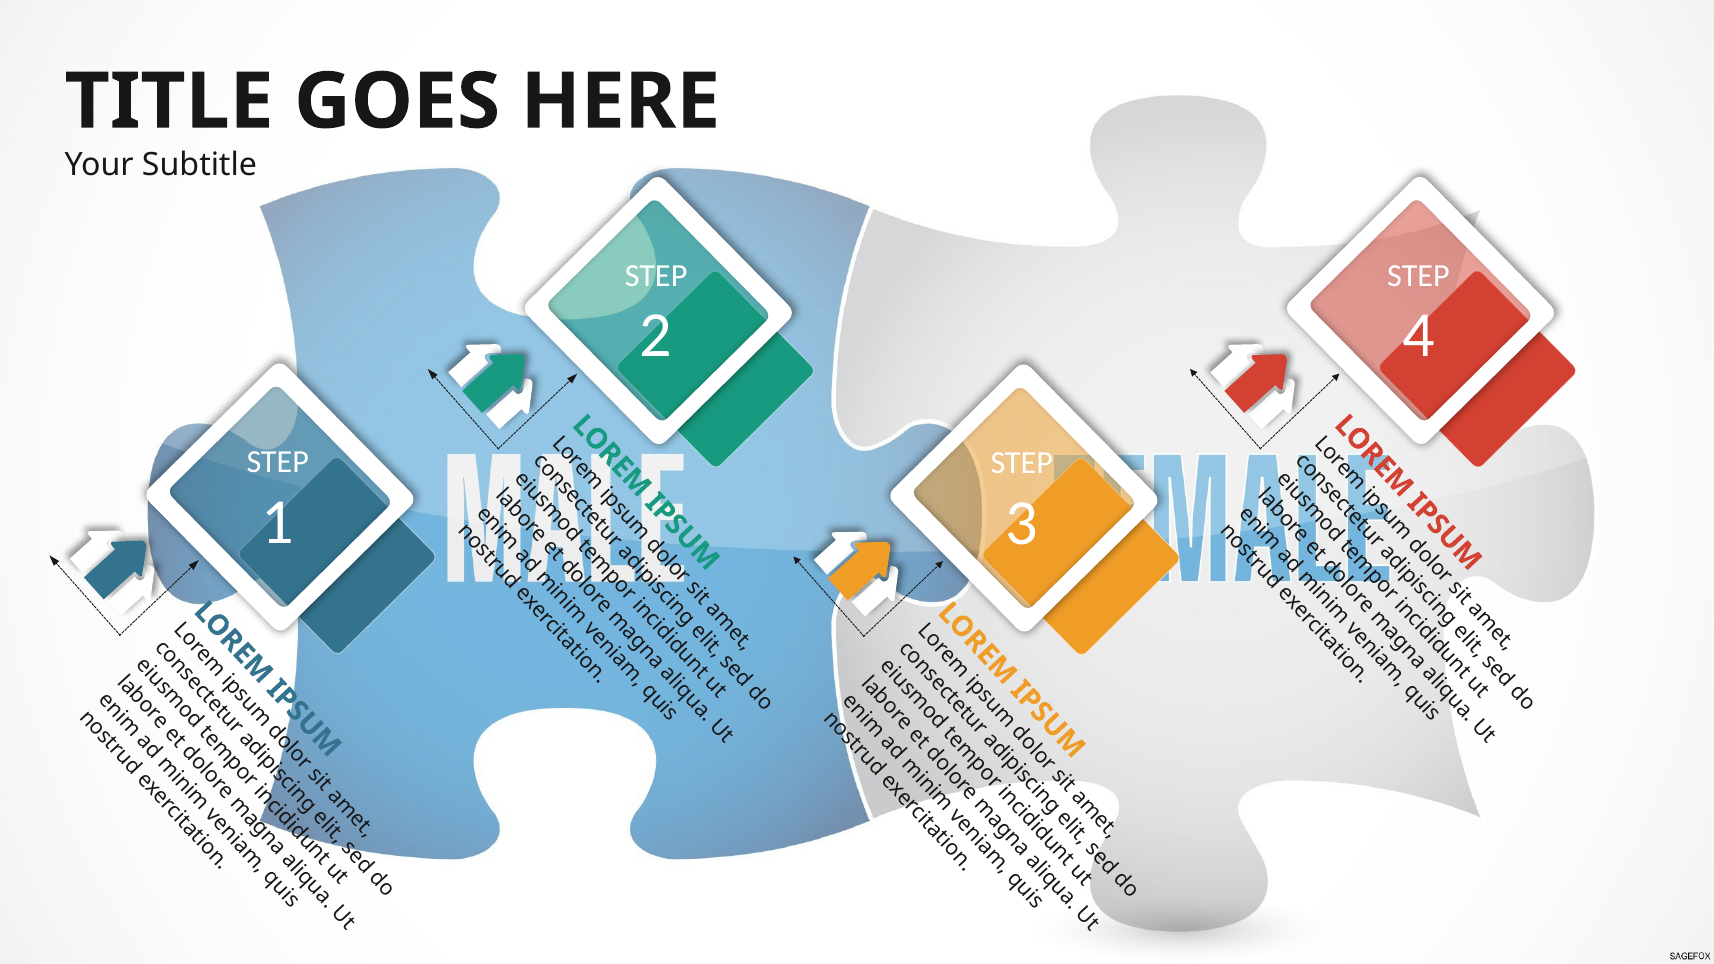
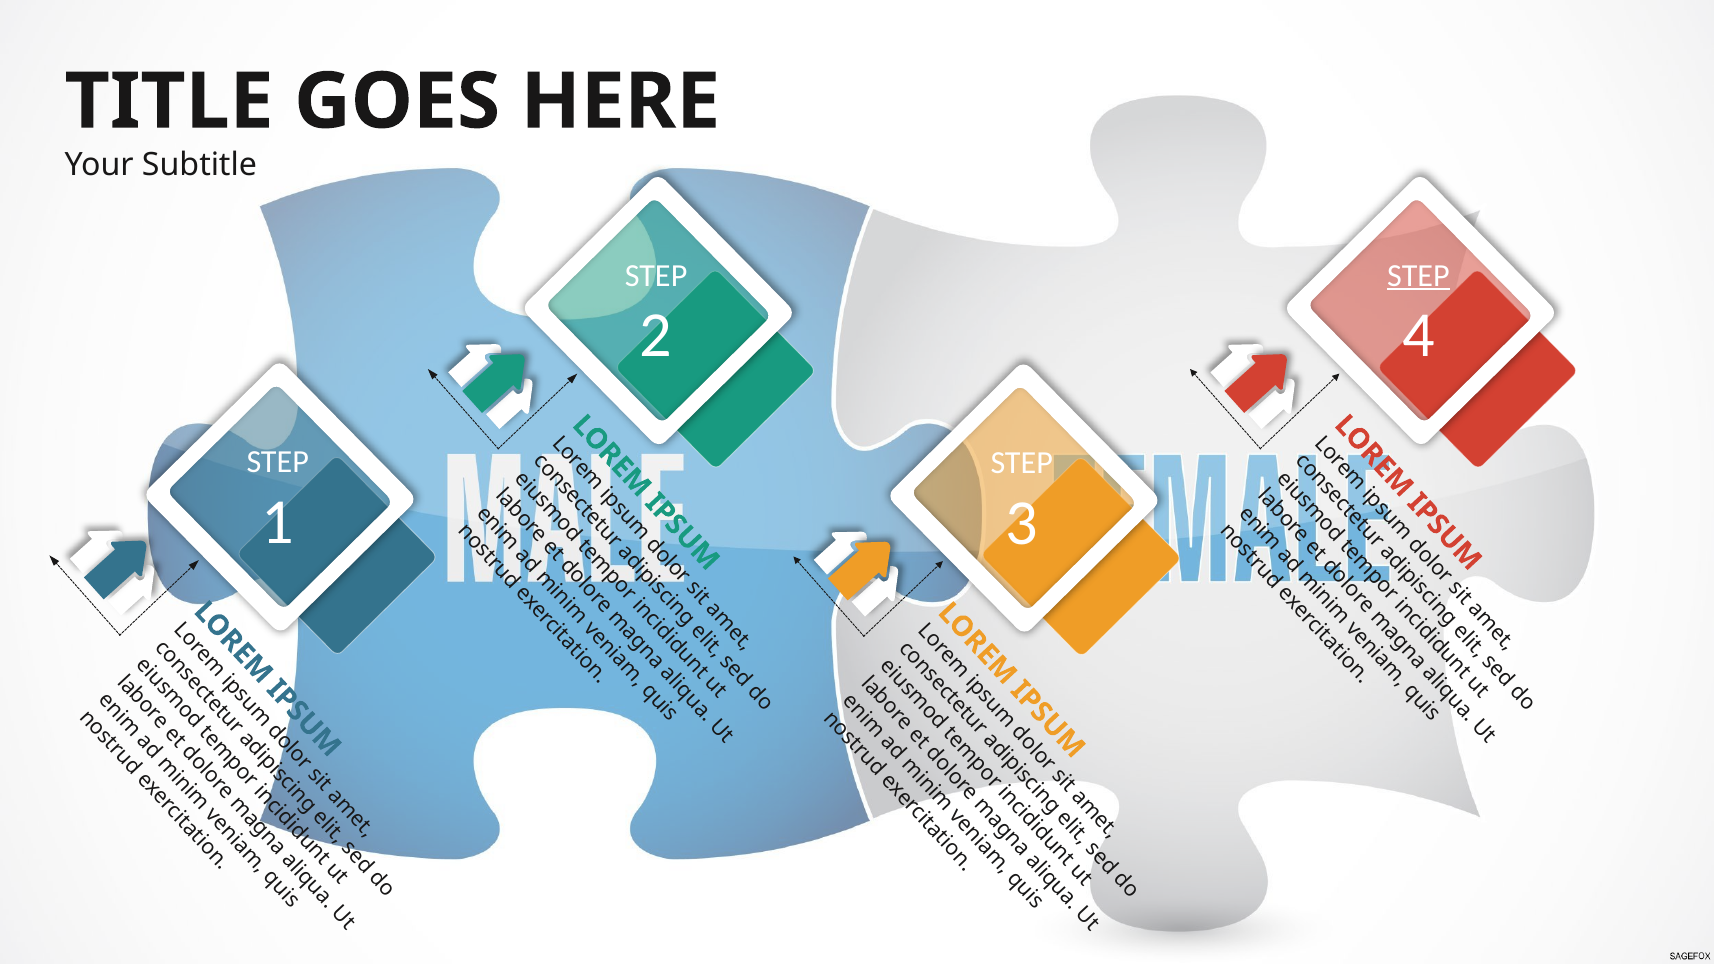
STEP underline: none -> present (1418, 275)
